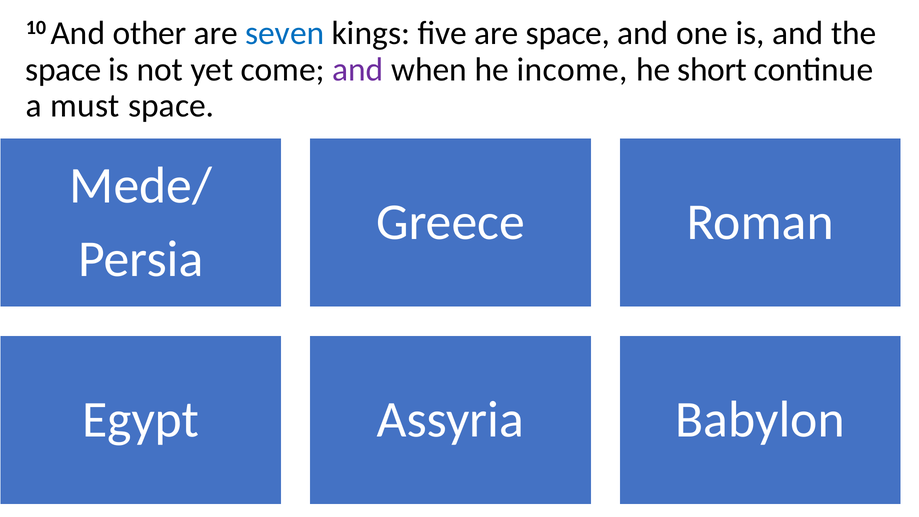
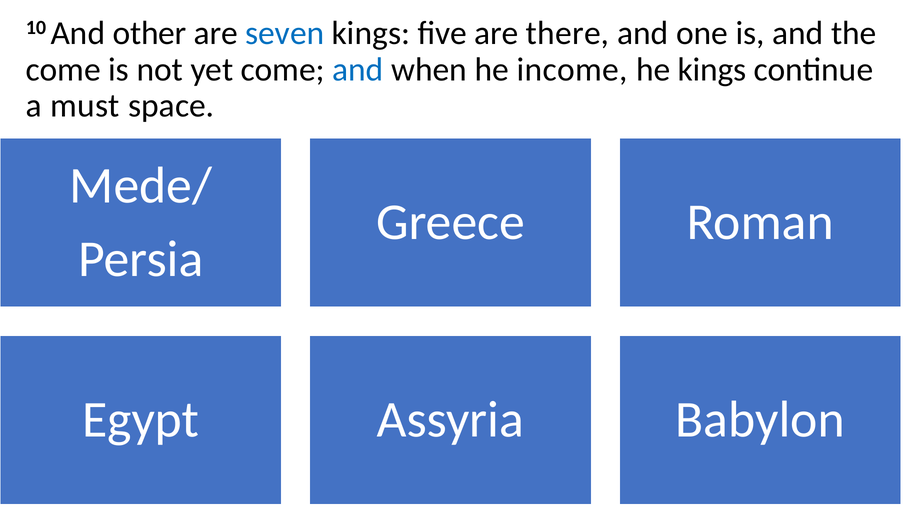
are space: space -> there (568, 33)
space: space -> come (63, 70)
and colour: purple -> blue (358, 70)
he short: short -> kings (712, 70)
